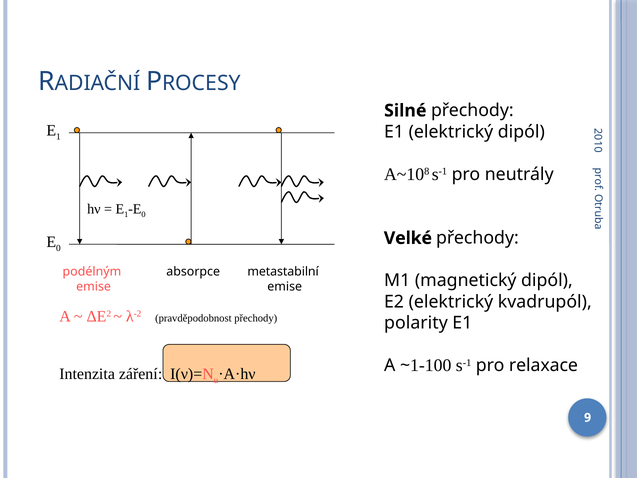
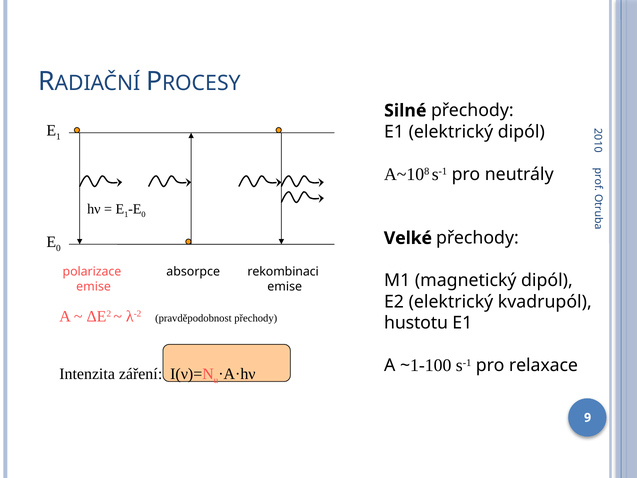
podélným: podélným -> polarizace (92, 272)
metastabilní: metastabilní -> rekombinaci (283, 272)
polarity: polarity -> hustotu (416, 323)
